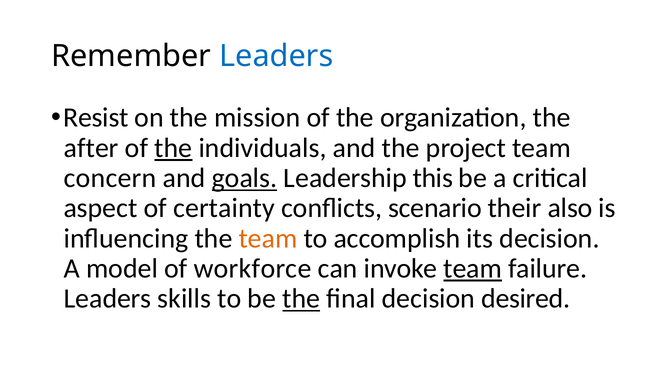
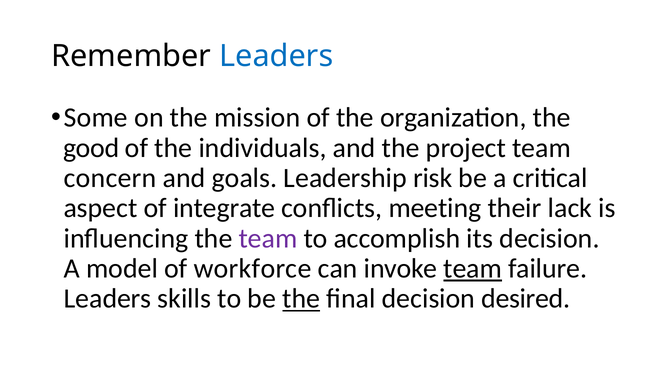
Resist: Resist -> Some (96, 118)
after: after -> good (91, 148)
the underline: present -> none (173, 148)
goals underline: present -> none (245, 178)
this: this -> risk (433, 178)
certainty: certainty -> integrate (224, 208)
scenario: scenario -> meeting (435, 208)
also: also -> lack (570, 208)
team colour: orange -> purple (268, 238)
